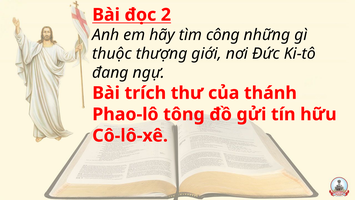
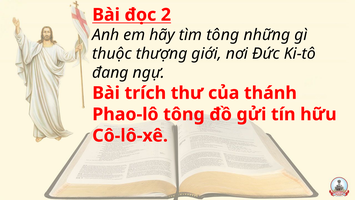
tìm công: công -> tông (223, 35)
